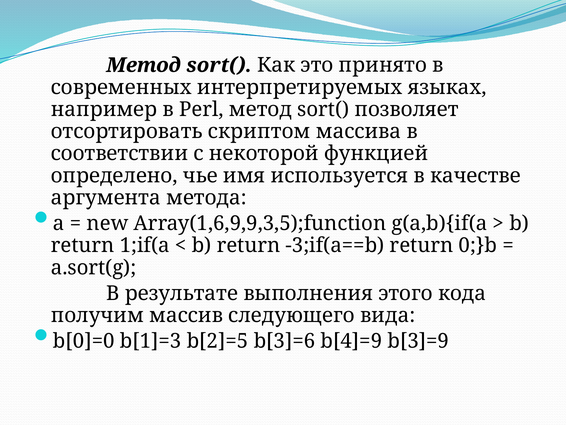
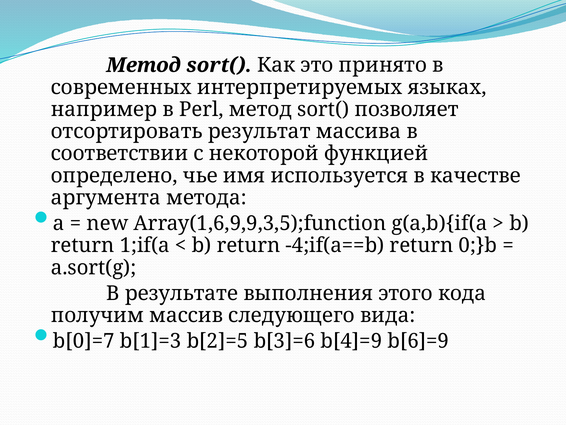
скриптом: скриптом -> результат (259, 131)
-3;if(a==b: -3;if(a==b -> -4;if(a==b (335, 245)
b[0]=0: b[0]=0 -> b[0]=7 (84, 341)
b[3]=9: b[3]=9 -> b[6]=9 (418, 341)
